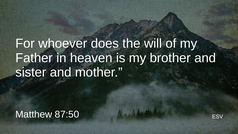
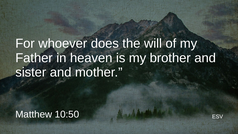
87:50: 87:50 -> 10:50 (67, 114)
